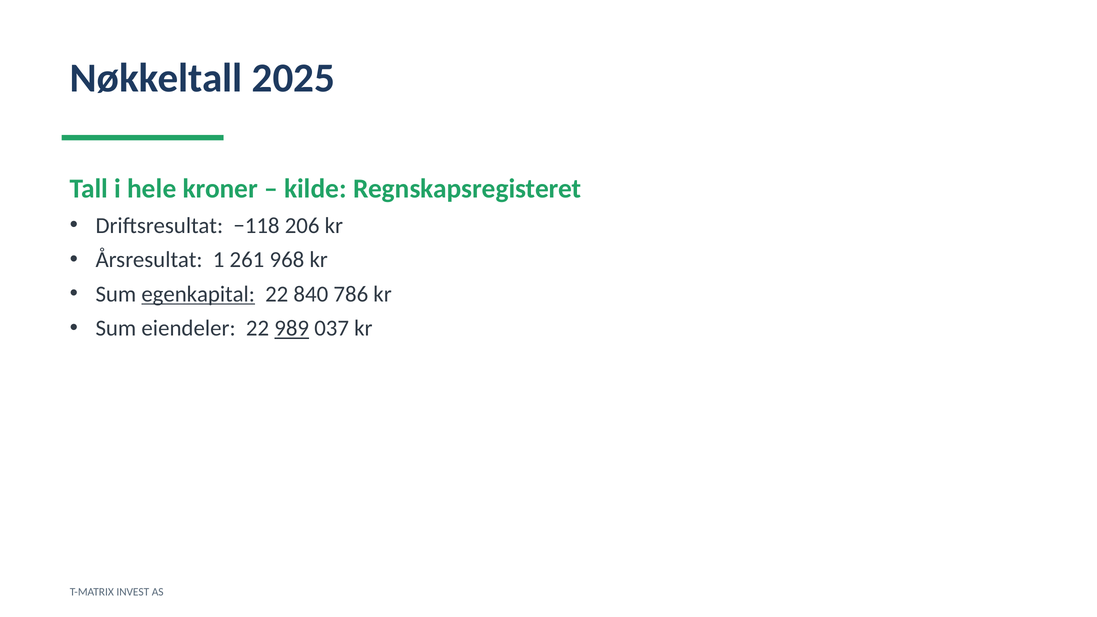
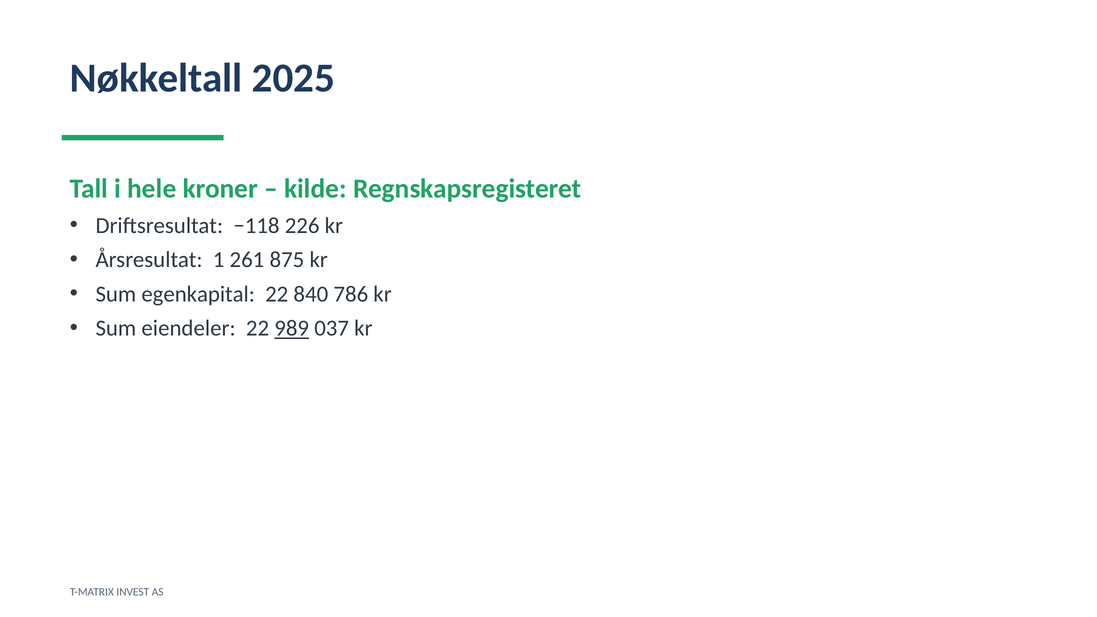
206: 206 -> 226 (302, 226)
968: 968 -> 875 (287, 260)
egenkapital underline: present -> none (198, 294)
